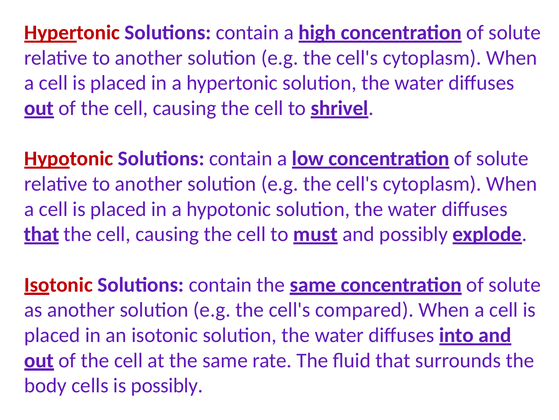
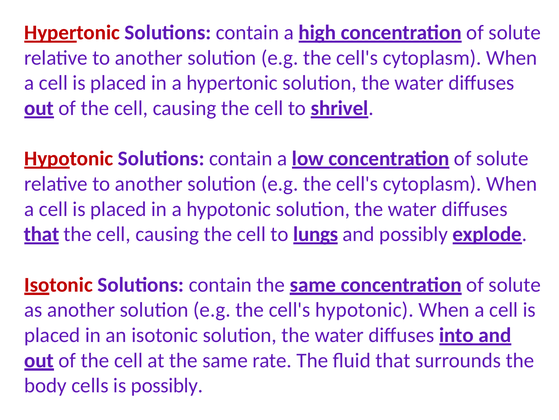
must: must -> lungs (316, 234)
cell's compared: compared -> hypotonic (364, 309)
